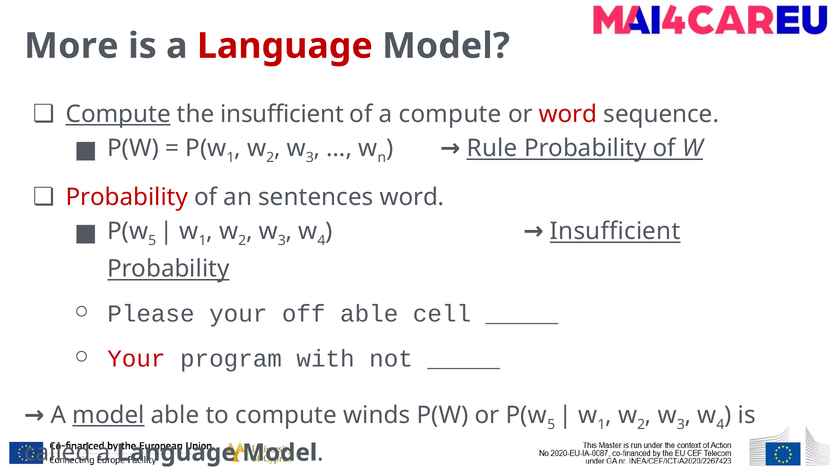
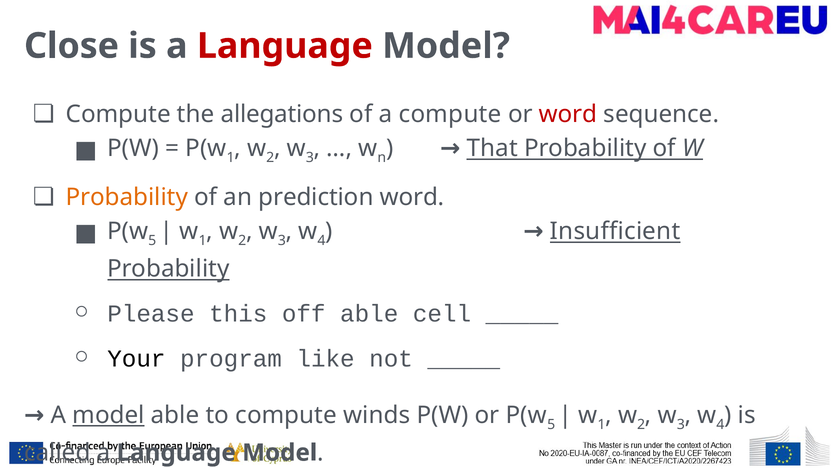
More: More -> Close (72, 46)
Compute underline: present -> none (118, 114)
the insufficient: insufficient -> allegations (282, 114)
Rule: Rule -> That (492, 148)
Probability colour: red -> orange (127, 197)
sentences: sentences -> prediction (316, 197)
Please your: your -> this (238, 314)
Your colour: red -> black (136, 359)
with: with -> like (326, 359)
